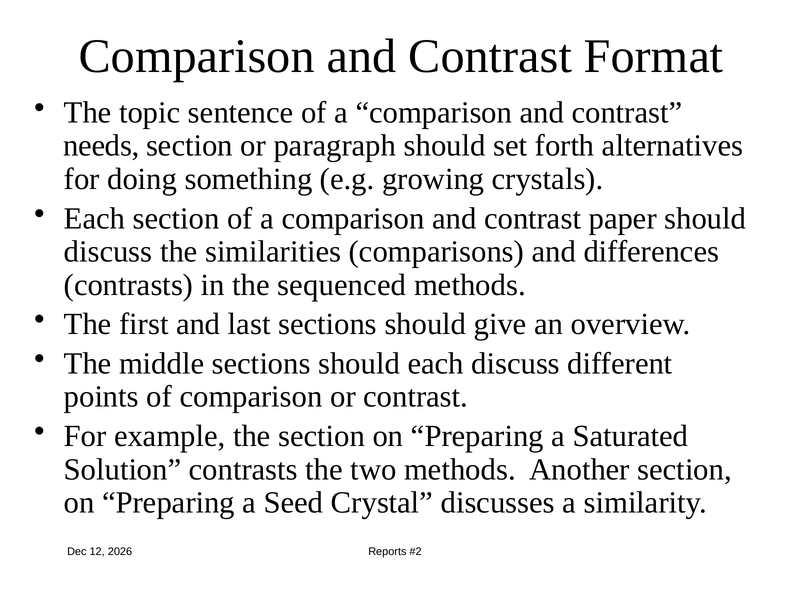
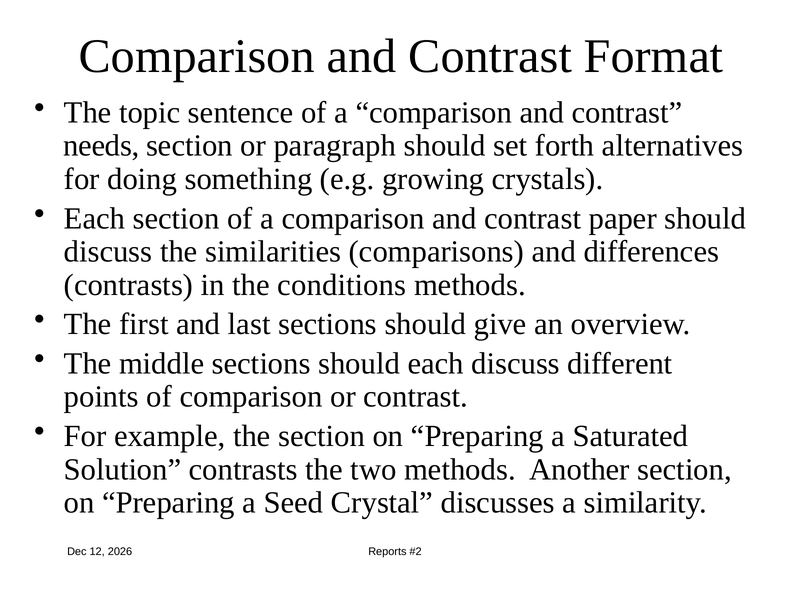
sequenced: sequenced -> conditions (342, 285)
